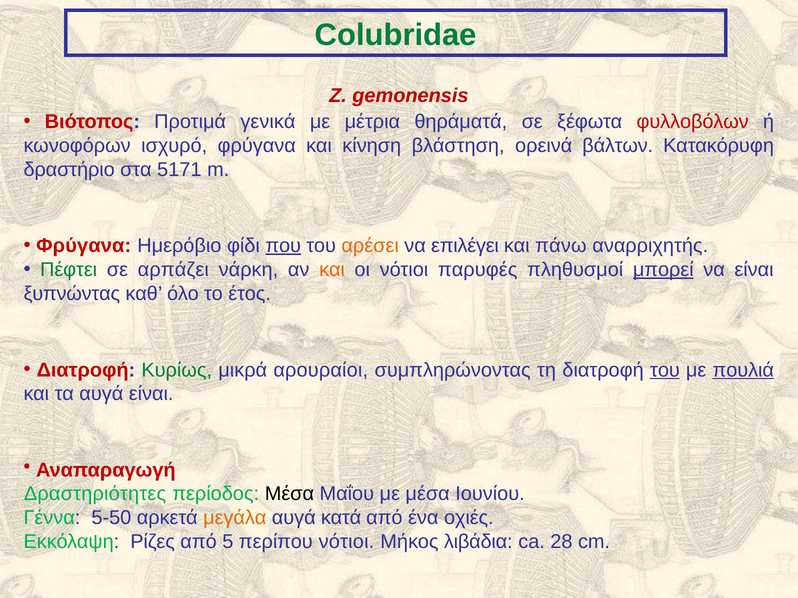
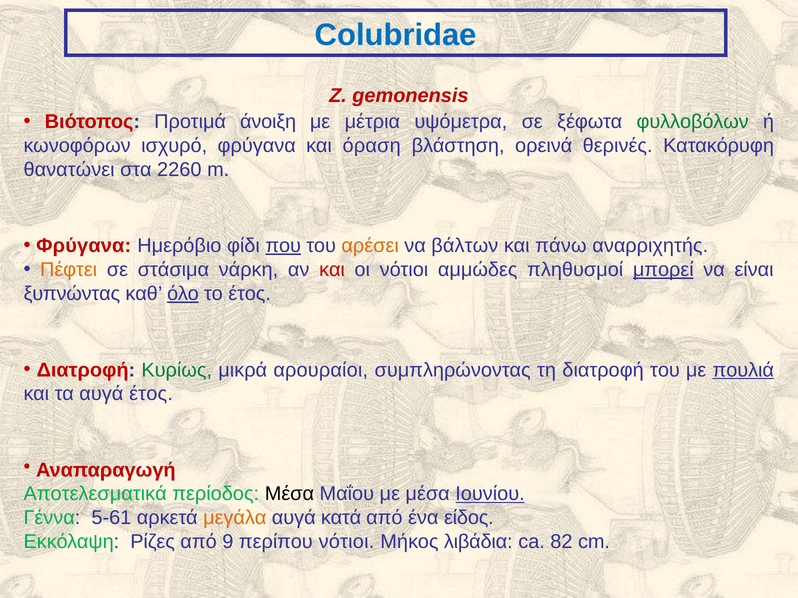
Colubridae colour: green -> blue (396, 35)
γενικά: γενικά -> άνοιξη (268, 122)
θηράματά: θηράματά -> υψόμετρα (461, 122)
φυλλοβόλων colour: red -> green (693, 122)
κίνηση: κίνηση -> όραση (372, 146)
βάλτων: βάλτων -> θερινές (618, 146)
δραστήριο: δραστήριο -> θανατώνει (69, 170)
5171: 5171 -> 2260 (179, 170)
επιλέγει: επιλέγει -> βάλτων (465, 246)
Πέφτει colour: green -> orange (69, 270)
αρπάζει: αρπάζει -> στάσιμα (173, 270)
και colour: orange -> red (332, 270)
παρυφές: παρυφές -> αμμώδες (478, 270)
όλο underline: none -> present (183, 294)
του underline: present -> none (665, 370)
αυγά είναι: είναι -> έτος (151, 394)
Δραστηριότητες: Δραστηριότητες -> Αποτελεσματικά (95, 494)
Ιουνίου underline: none -> present (490, 494)
5-50: 5-50 -> 5-61 (111, 518)
οχιές: οχιές -> είδος (469, 518)
5: 5 -> 9 (228, 542)
28: 28 -> 82 (561, 542)
